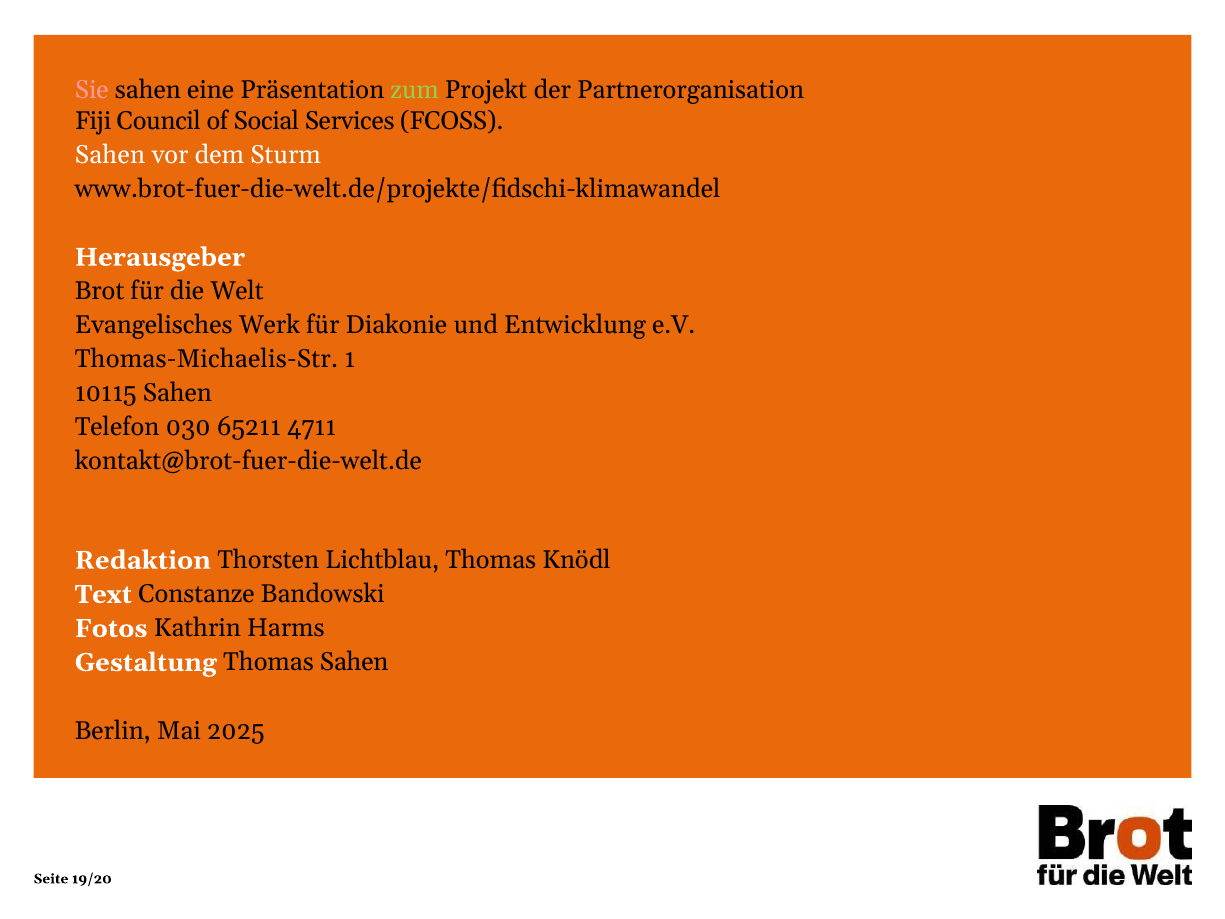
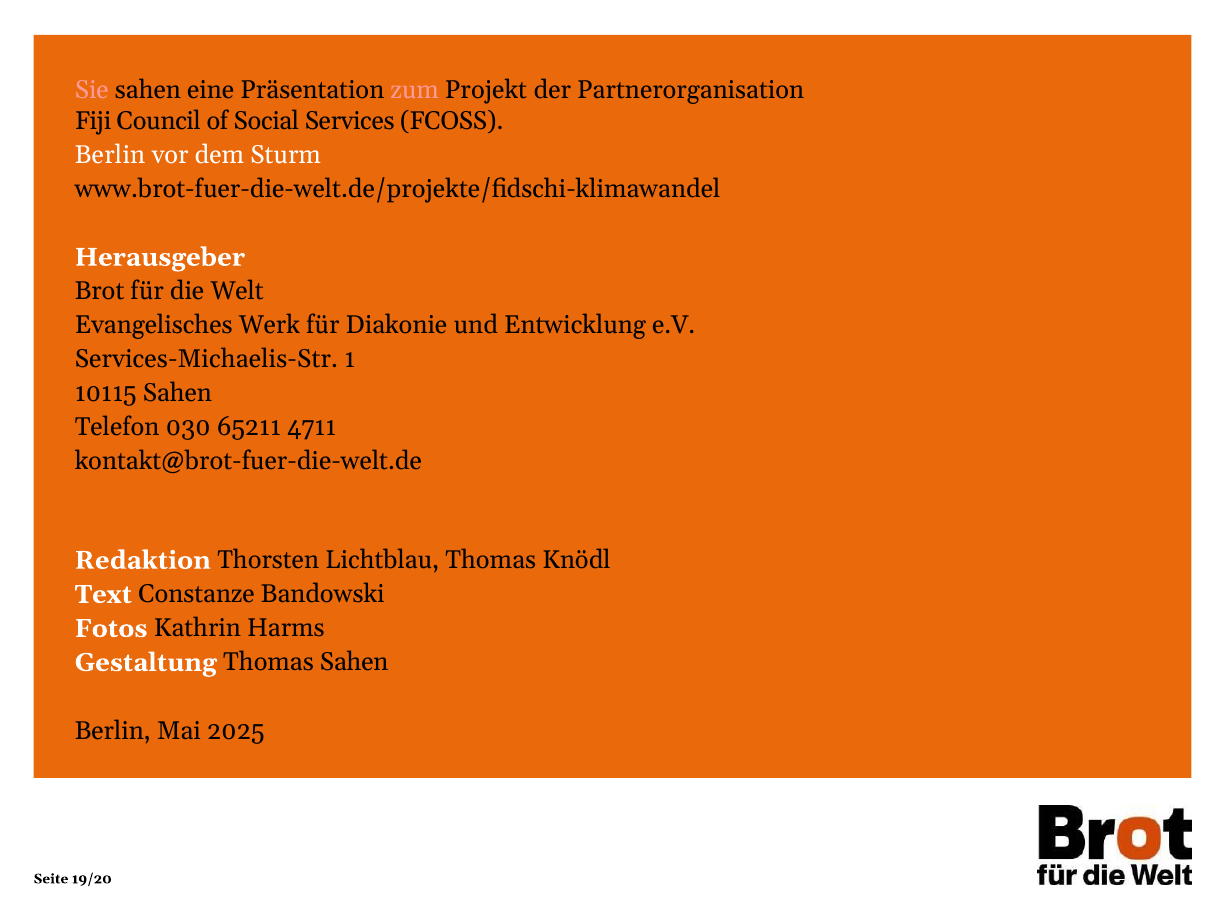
zum colour: light green -> pink (415, 90)
Sahen: Sahen -> Berlin (110, 155)
Thomas-Michaelis-Str: Thomas-Michaelis-Str -> Services-Michaelis-Str (206, 359)
